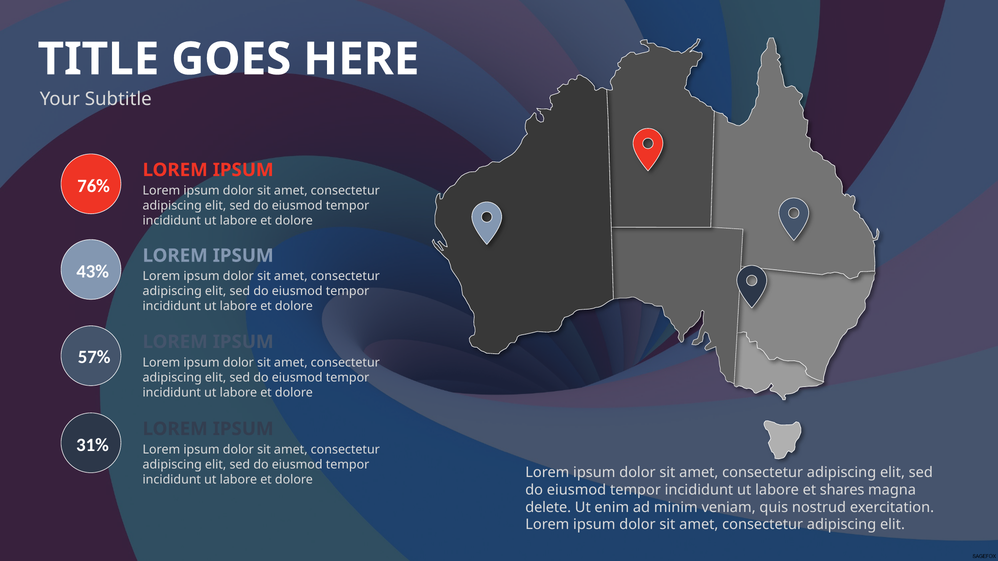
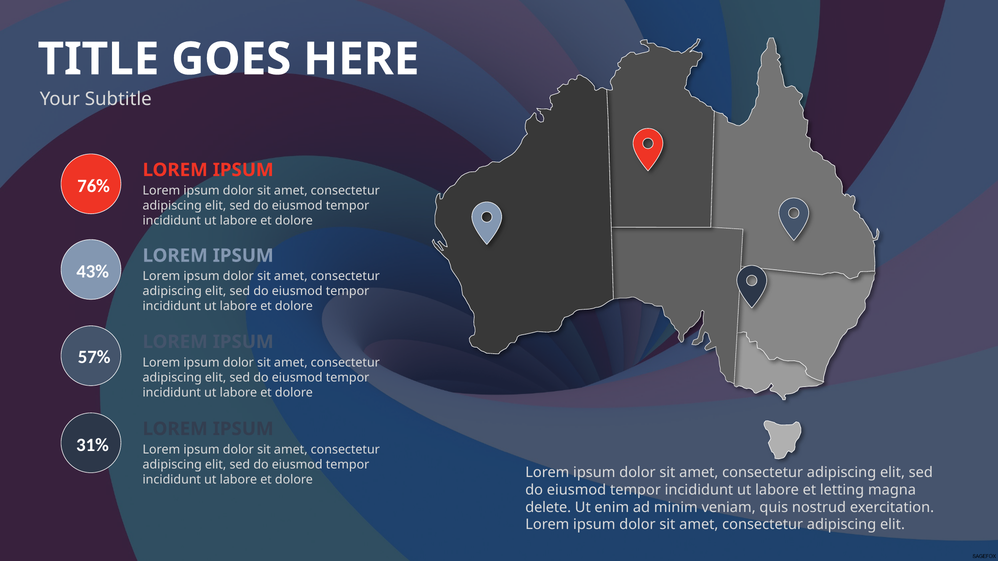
shares: shares -> letting (842, 490)
